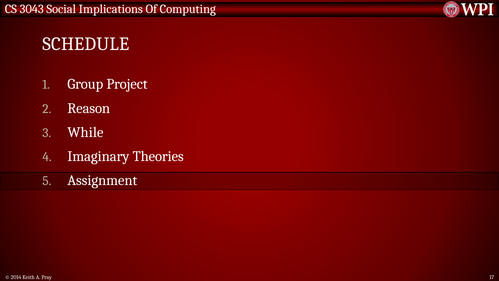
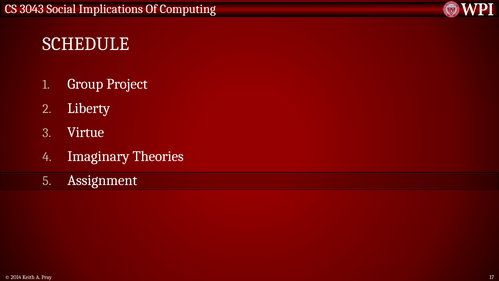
Reason: Reason -> Liberty (89, 108)
While: While -> Virtue (86, 132)
